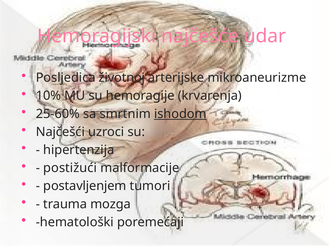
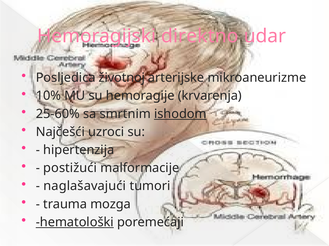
najčešće: najčešće -> direktno (200, 36)
postavljenjem: postavljenjem -> naglašavajući (85, 187)
hematološki underline: none -> present (75, 223)
